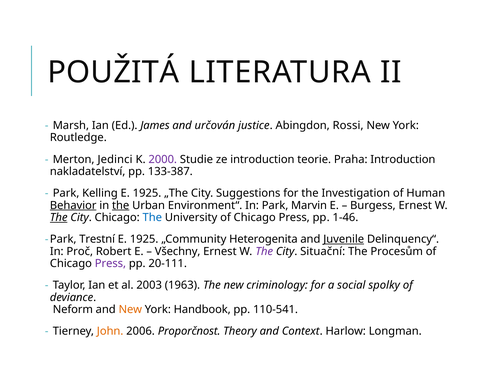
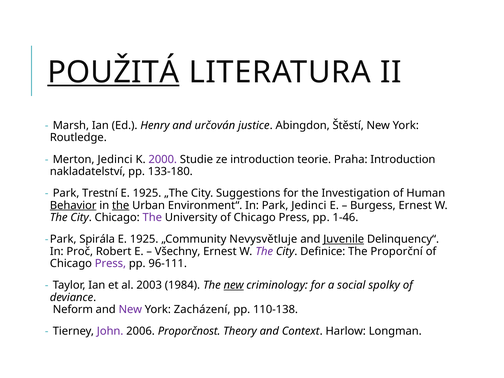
POUŽITÁ underline: none -> present (113, 72)
James: James -> Henry (155, 125)
Rossi: Rossi -> Štěstí (348, 125)
133-387: 133-387 -> 133-180 (170, 171)
Kelling: Kelling -> Trestní (100, 193)
Park Marvin: Marvin -> Jedinci (309, 205)
The underline: present -> none (59, 217)
The colour: blue -> purple (152, 217)
Trestní: Trestní -> Spirála (97, 239)
Heterogenita: Heterogenita -> Nevysvětluje (263, 239)
Situační: Situační -> Definice (323, 251)
Procesům: Procesům -> Proporční (397, 251)
20-111: 20-111 -> 96-111 (168, 263)
1963: 1963 -> 1984 (182, 285)
new underline: none -> present (234, 285)
New colour: orange -> purple (130, 309)
Handbook: Handbook -> Zacházení (202, 309)
110-541: 110-541 -> 110-138 (276, 309)
John colour: orange -> purple (110, 331)
